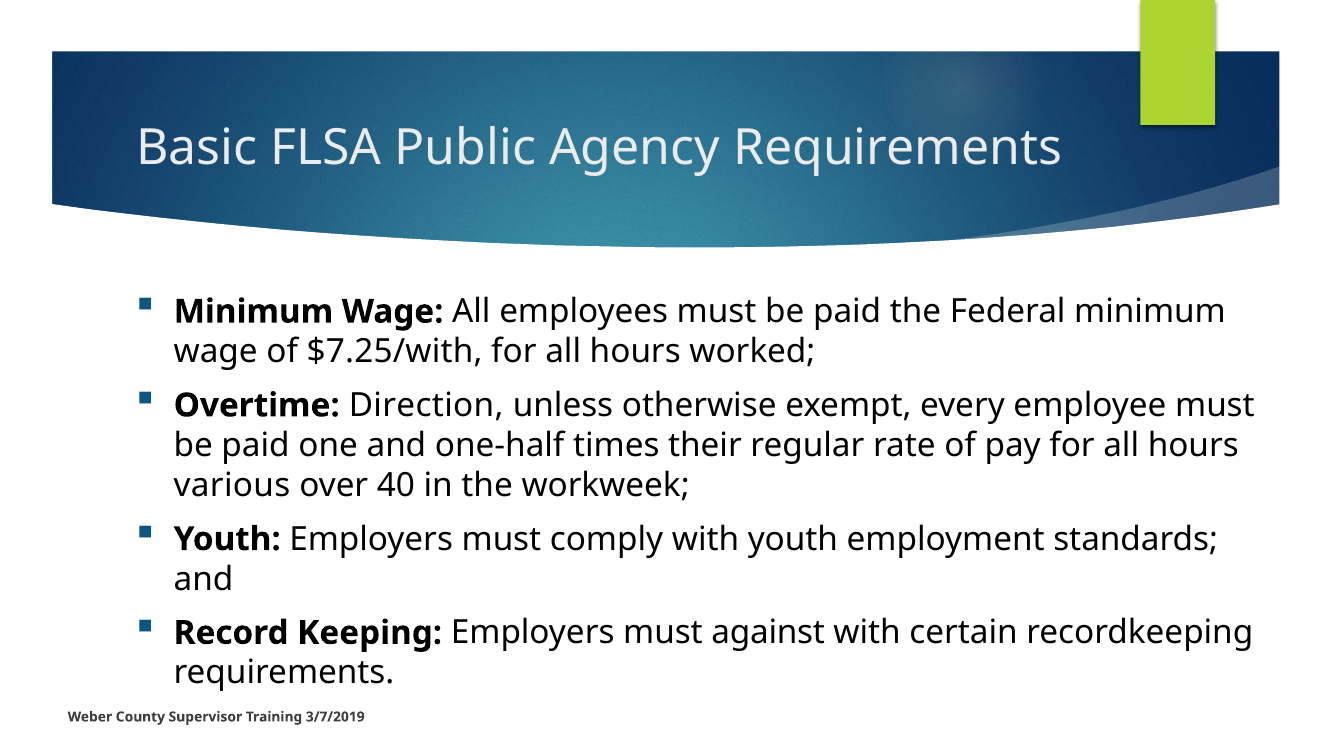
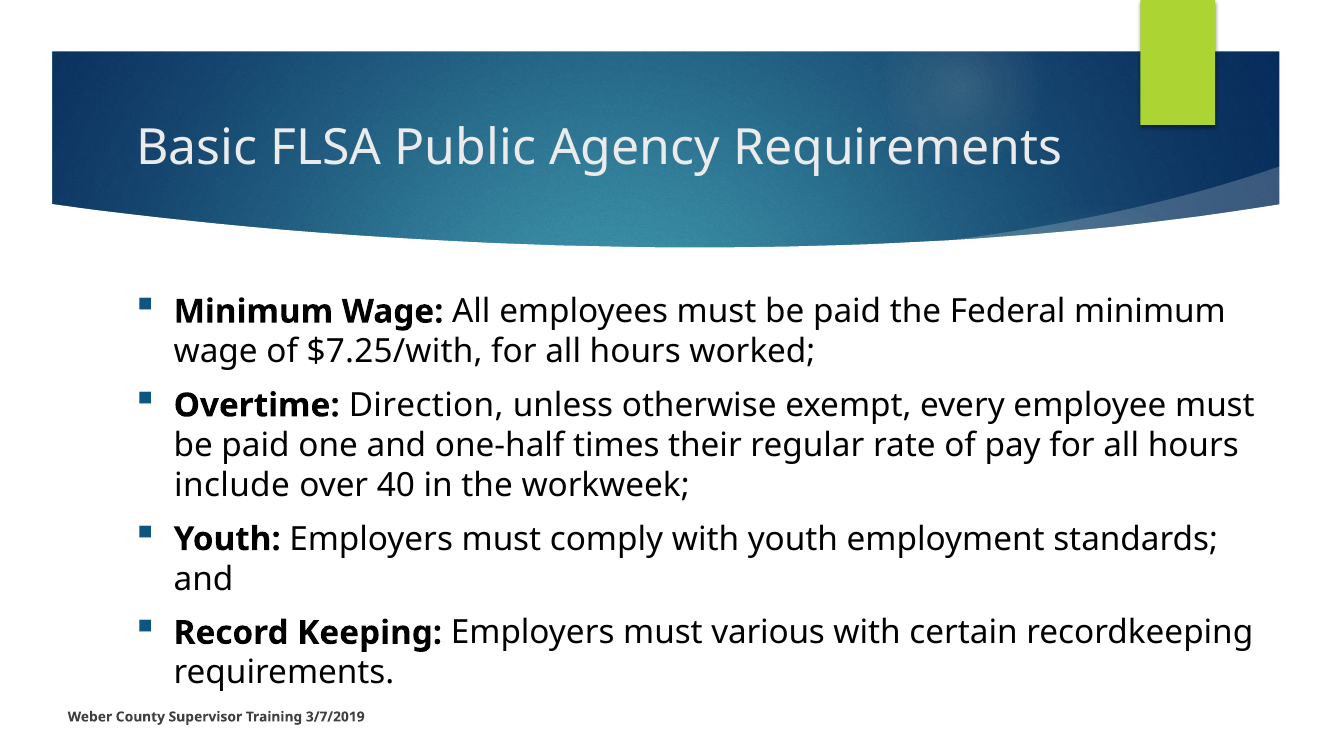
various: various -> include (232, 485)
against: against -> various (768, 633)
